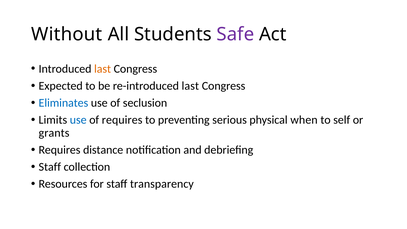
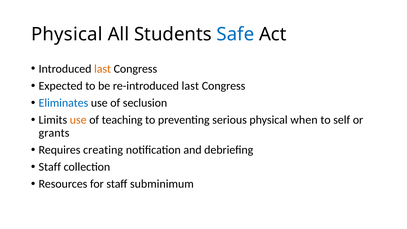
Without: Without -> Physical (67, 34)
Safe colour: purple -> blue (235, 34)
use colour: blue -> orange (78, 120)
of requires: requires -> teaching (122, 120)
distance: distance -> creating (103, 150)
transparency: transparency -> subminimum (162, 184)
